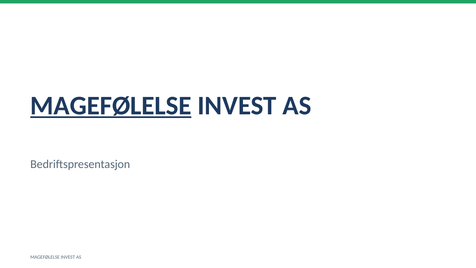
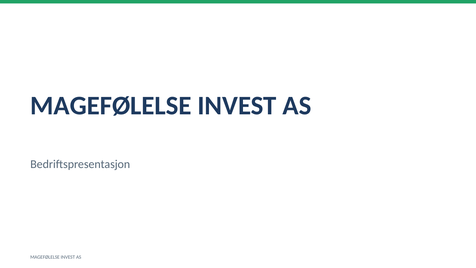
MAGEFØLELSE underline: present -> none (111, 106)
